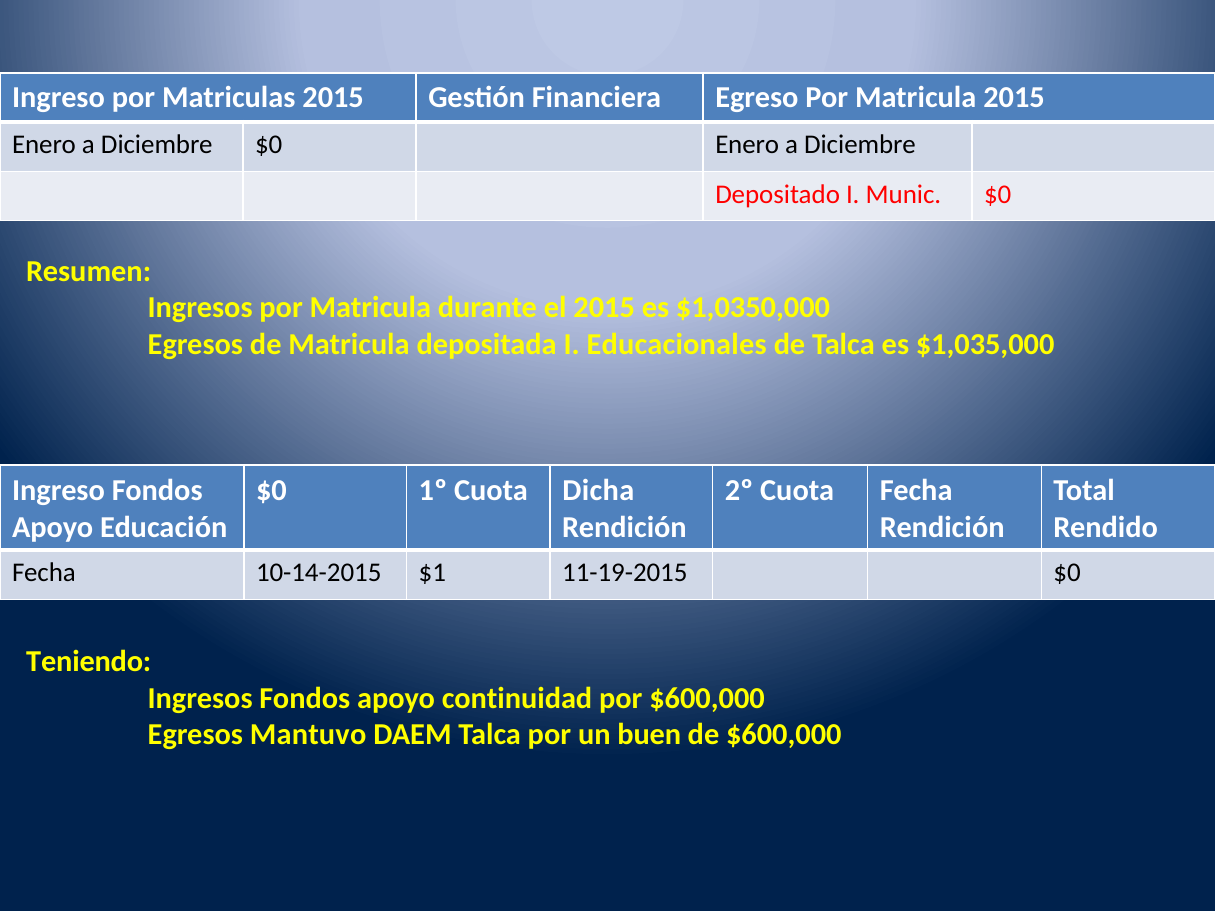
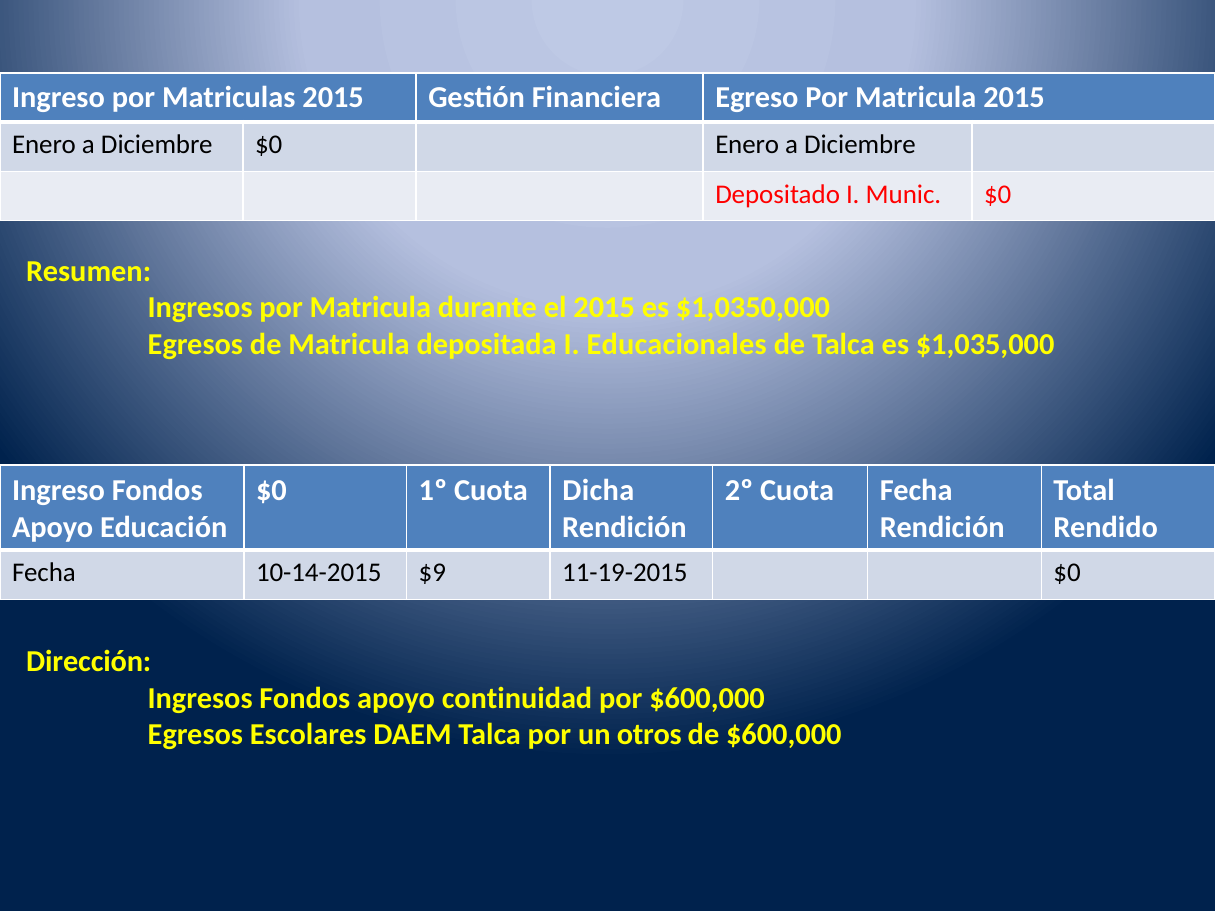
$1: $1 -> $9 (432, 573)
Teniendo: Teniendo -> Dirección (89, 662)
Mantuvo: Mantuvo -> Escolares (308, 735)
buen: buen -> otros (649, 735)
